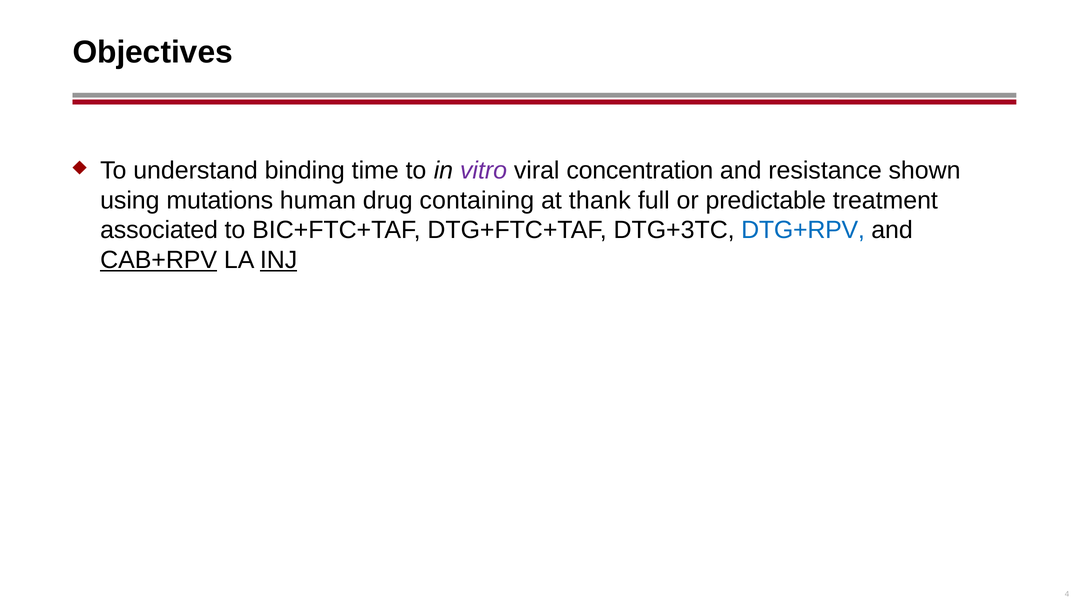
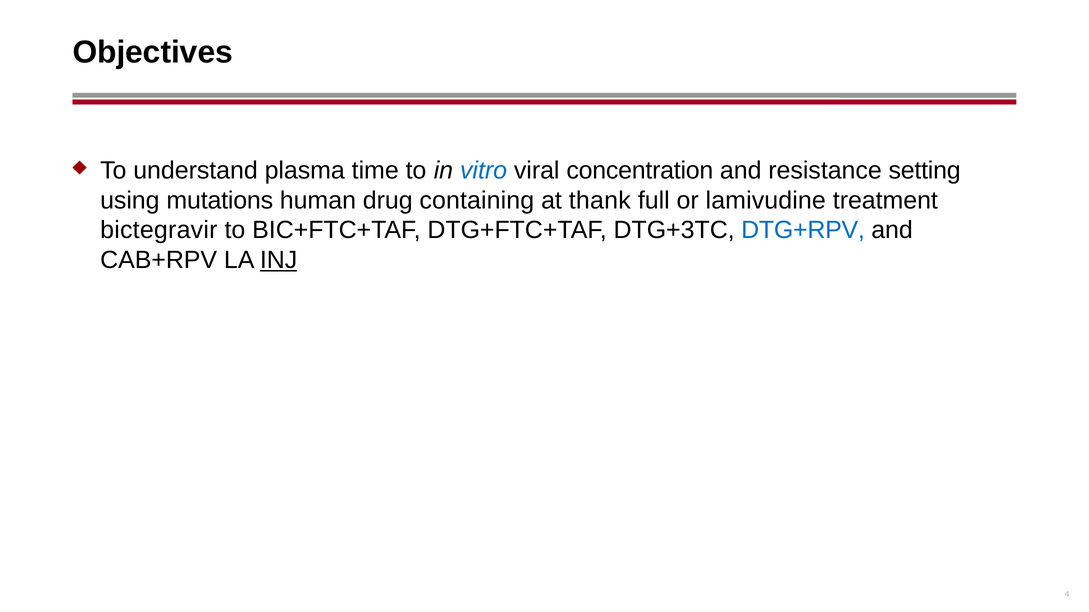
binding: binding -> plasma (305, 171)
vitro colour: purple -> blue (484, 171)
shown: shown -> setting (925, 171)
predictable: predictable -> lamivudine (766, 200)
associated: associated -> bictegravir (159, 230)
CAB+RPV underline: present -> none (159, 260)
